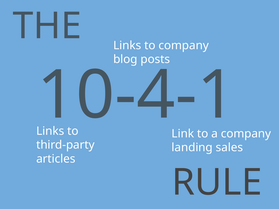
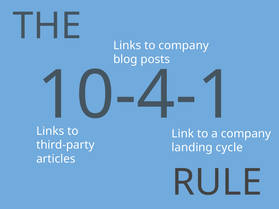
sales: sales -> cycle (229, 148)
